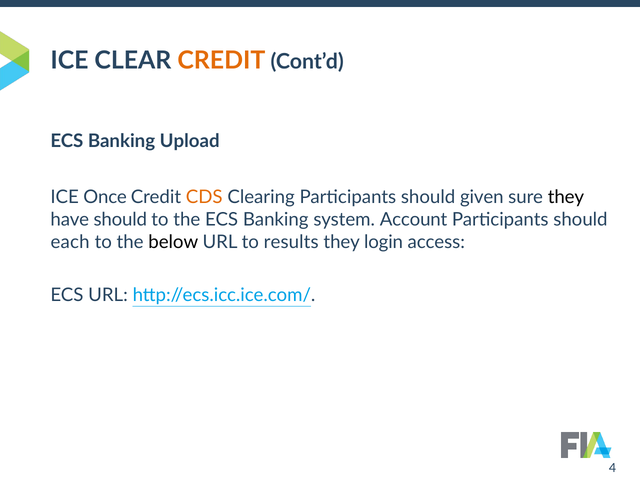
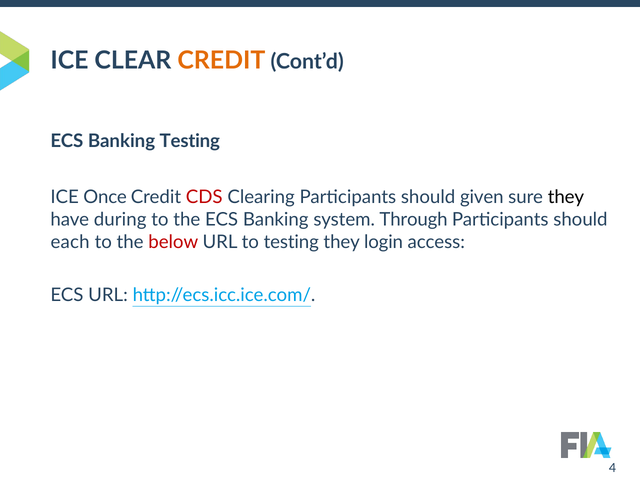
Banking Upload: Upload -> Testing (190, 141)
CDS colour: orange -> red (204, 197)
have should: should -> during (120, 220)
Account: Account -> Through (414, 220)
below colour: black -> red (173, 242)
to results: results -> testing (291, 242)
